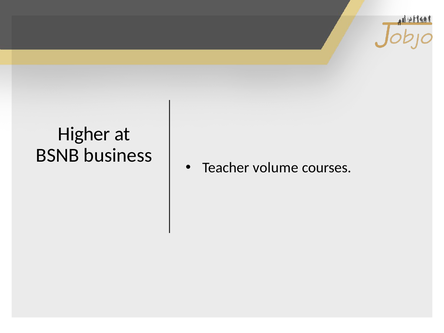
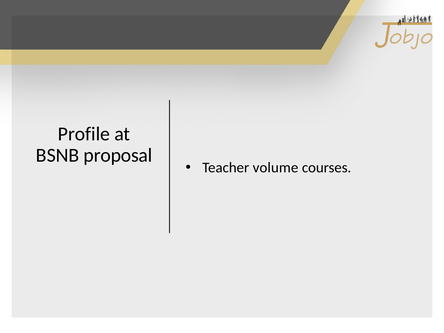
Higher: Higher -> Profile (84, 134)
business: business -> proposal (118, 155)
